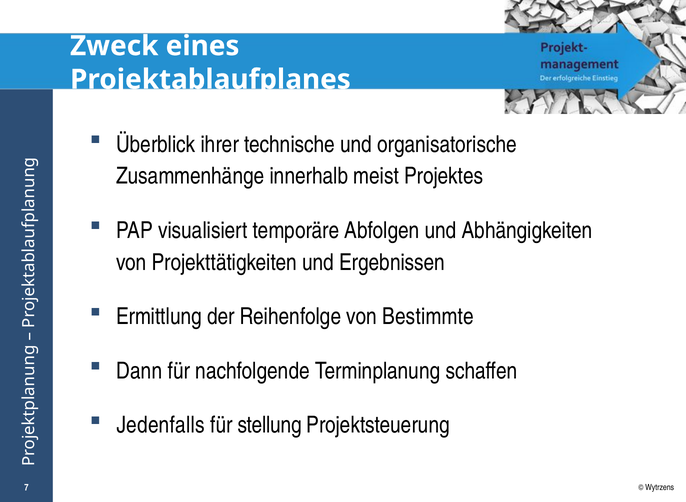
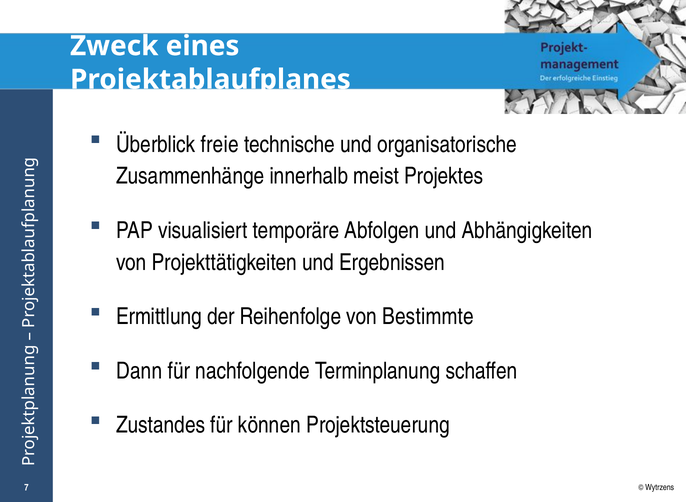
ihrer: ihrer -> freie (220, 144)
Jedenfalls: Jedenfalls -> Zustandes (161, 424)
stellung: stellung -> können (269, 424)
